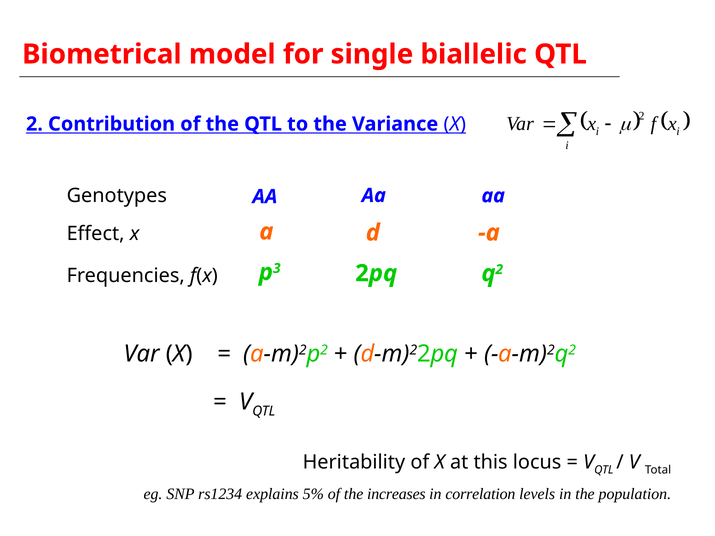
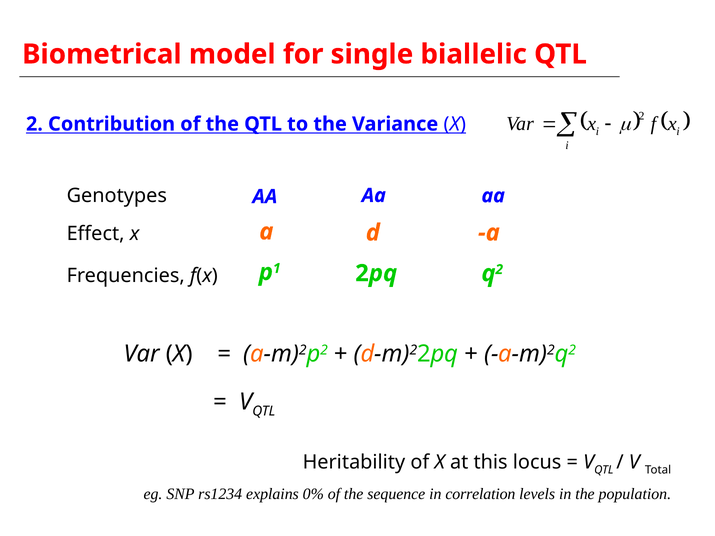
3: 3 -> 1 (277, 269)
5%: 5% -> 0% (313, 494)
increases: increases -> sequence (396, 494)
